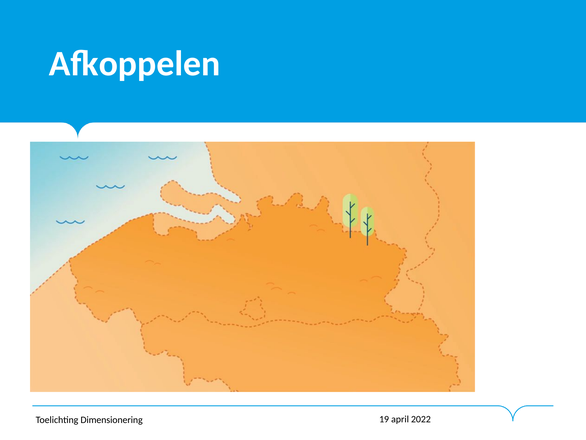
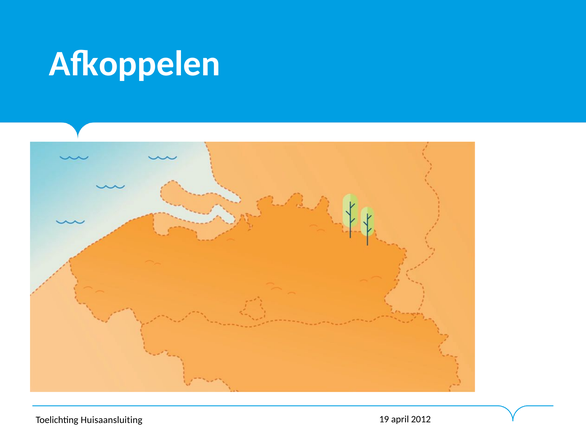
Dimensionering: Dimensionering -> Huisaansluiting (112, 419)
2022: 2022 -> 2012 (421, 419)
